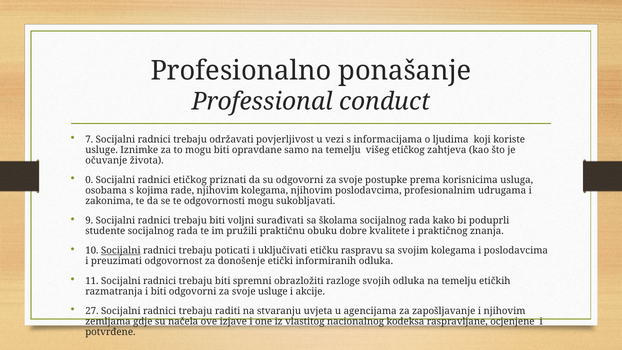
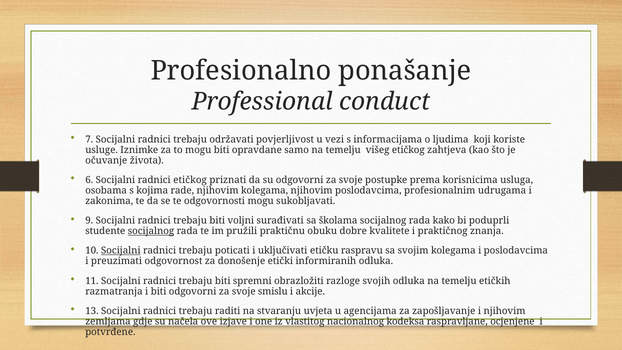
0: 0 -> 6 (89, 180)
socijalnog underline: none -> present (151, 231)
svoje usluge: usluge -> smislu (273, 291)
27: 27 -> 13 (92, 311)
